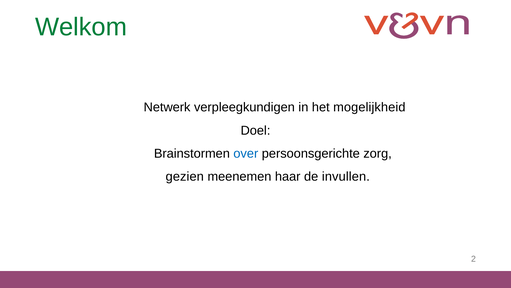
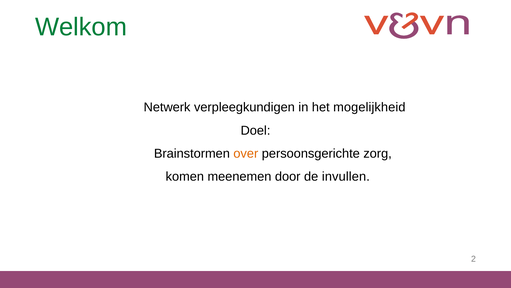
over colour: blue -> orange (246, 153)
gezien: gezien -> komen (185, 176)
haar: haar -> door (288, 176)
